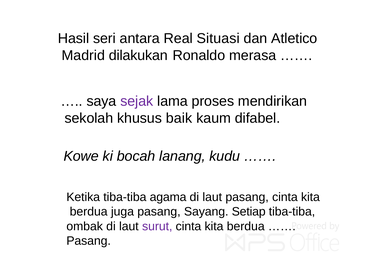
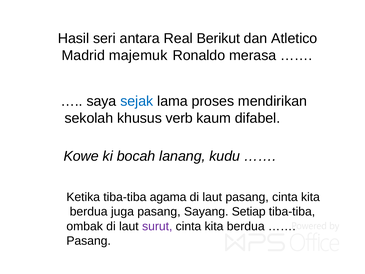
Situasi: Situasi -> Berikut (218, 38)
dilakukan: dilakukan -> majemuk (138, 55)
sejak colour: purple -> blue (137, 101)
baik: baik -> verb (179, 118)
